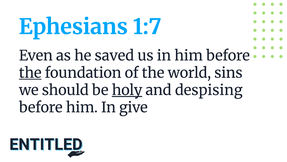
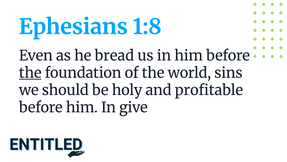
1:7: 1:7 -> 1:8 (147, 27)
saved: saved -> bread (114, 56)
holy underline: present -> none (127, 90)
despising: despising -> profitable (209, 90)
